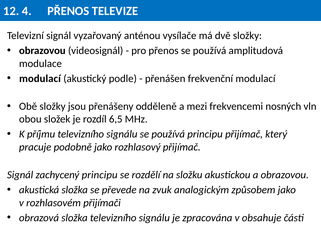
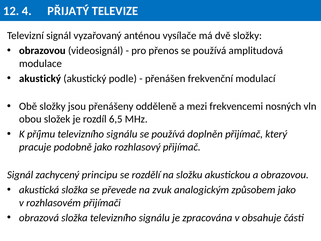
4 PŘENOS: PŘENOS -> PŘIJATÝ (68, 11)
modulací: modulací -> akustický (40, 78)
používá principu: principu -> doplněn (205, 134)
